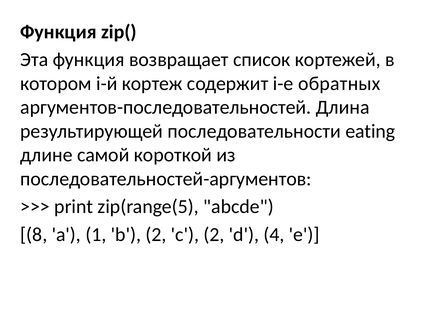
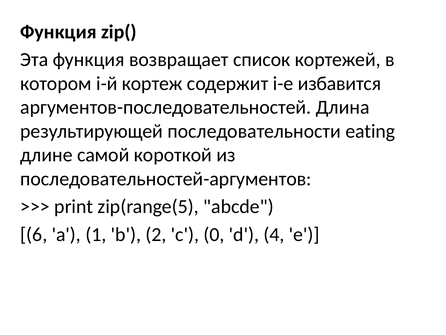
обратных: обратных -> избавится (339, 83)
8: 8 -> 6 (34, 234)
c 2: 2 -> 0 (214, 234)
